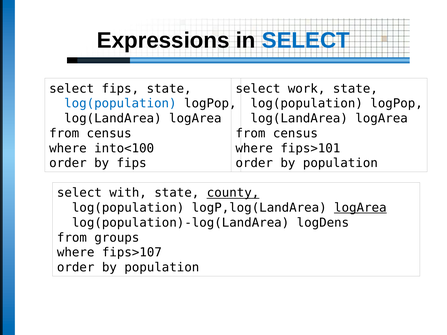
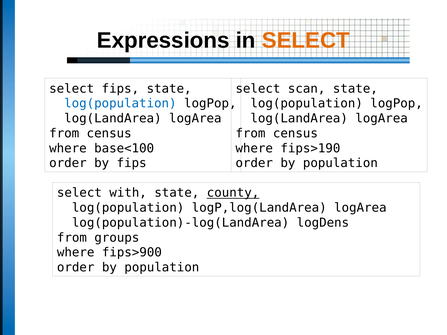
SELECT colour: blue -> orange (306, 41)
work: work -> scan (307, 89)
into<100: into<100 -> base<100 (124, 148)
fips>101: fips>101 -> fips>190 (310, 148)
logArea underline: present -> none (360, 208)
fips>107: fips>107 -> fips>900 (132, 253)
